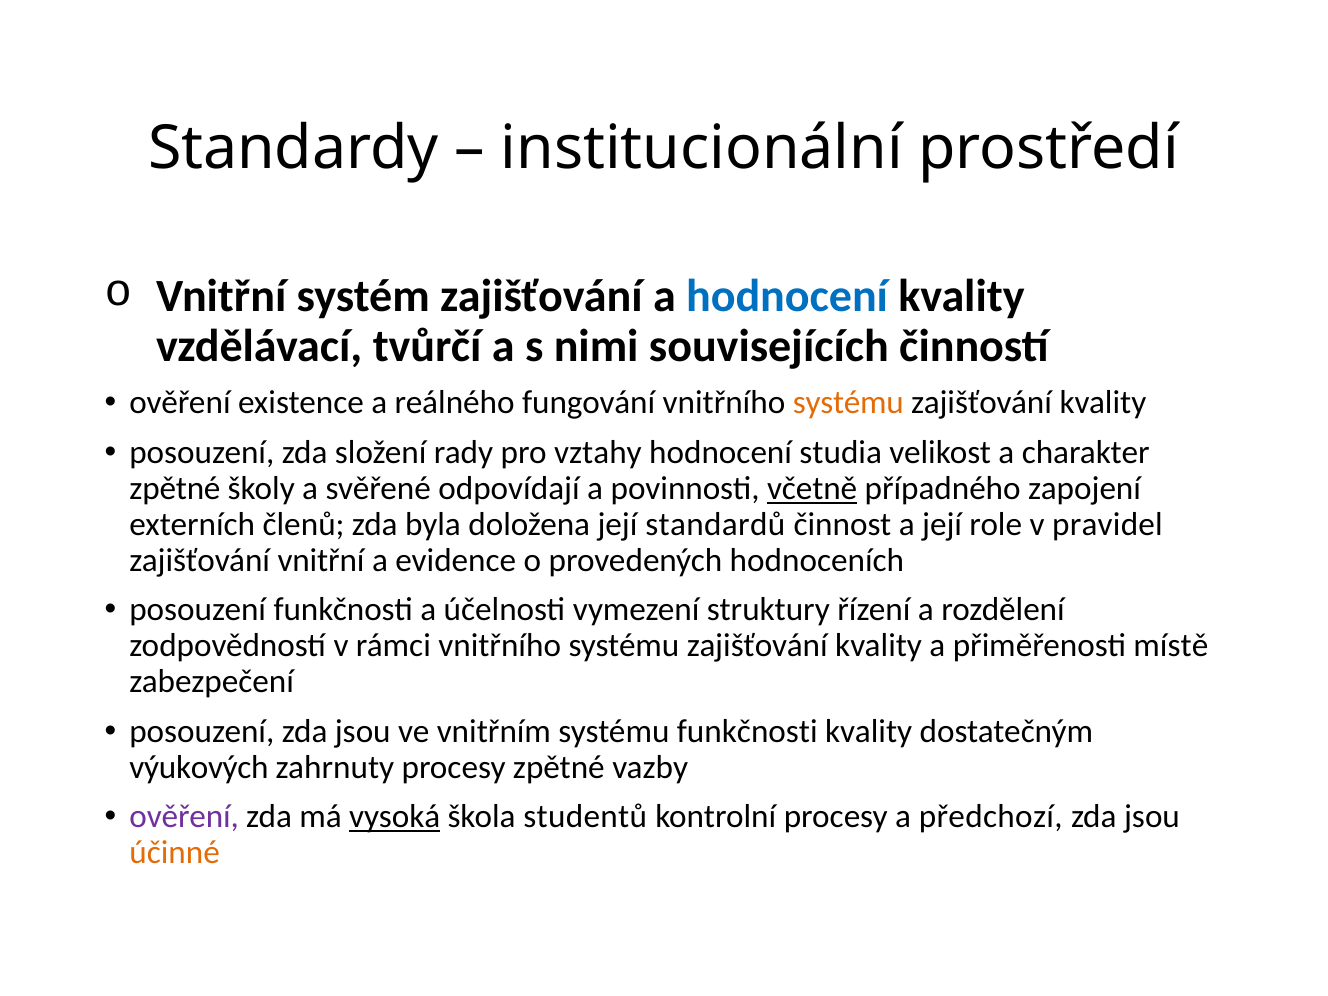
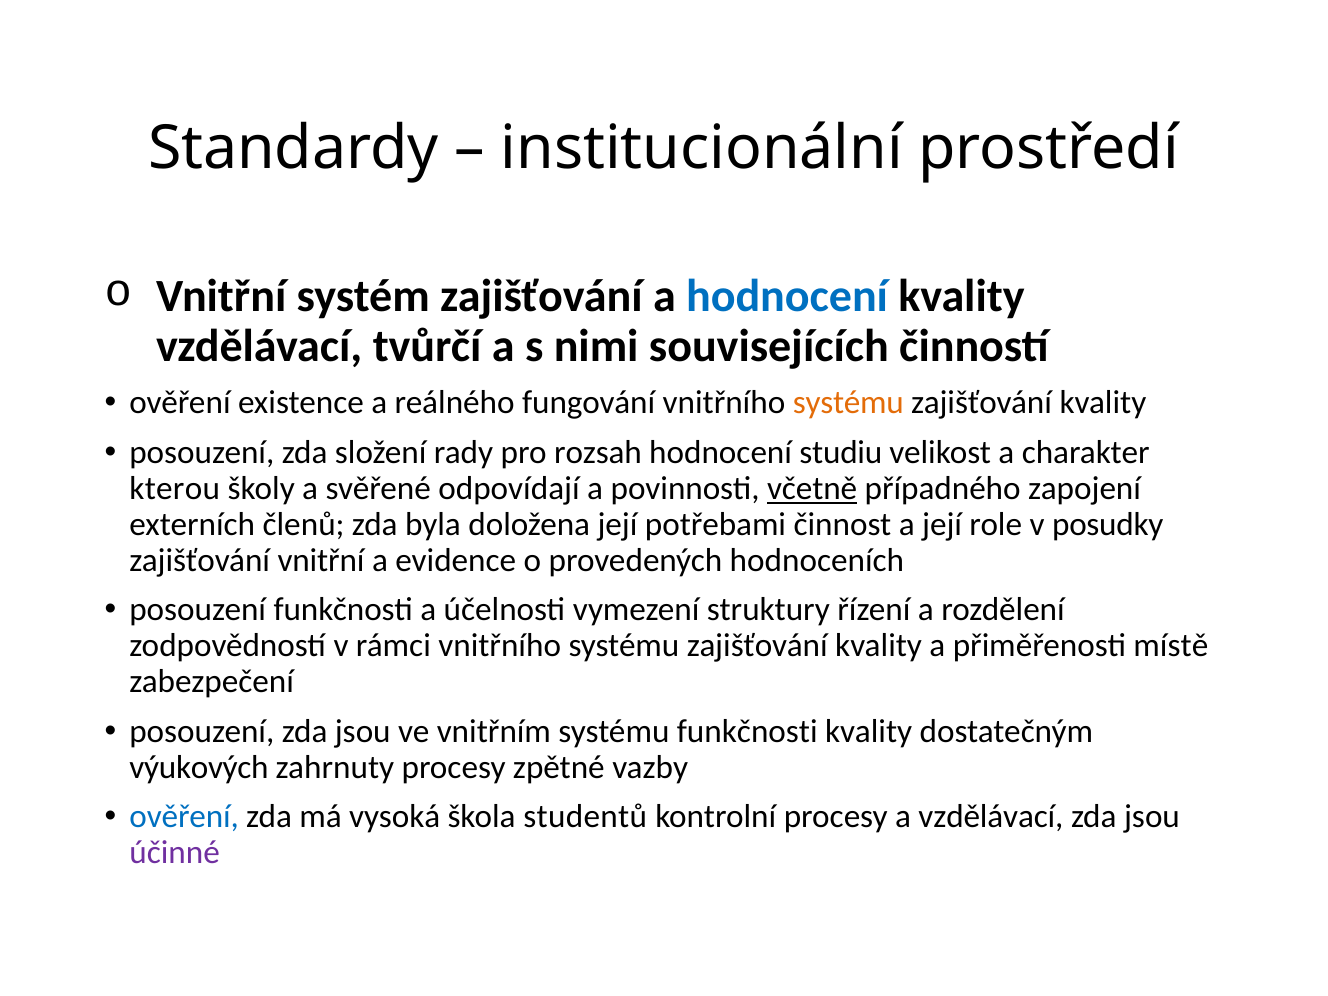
vztahy: vztahy -> rozsah (598, 453)
studia: studia -> studiu (841, 453)
zpětné: zpětné -> kterou (175, 489)
standardů: standardů -> potřebami (716, 524)
pravidel: pravidel -> posudky (1108, 524)
ověření colour: purple -> blue (184, 817)
vysoká underline: present -> none (395, 817)
a předchozí: předchozí -> vzdělávací (991, 817)
účinné colour: orange -> purple (175, 853)
